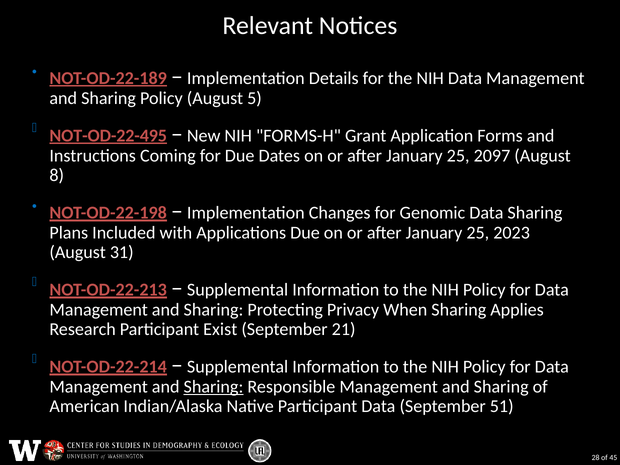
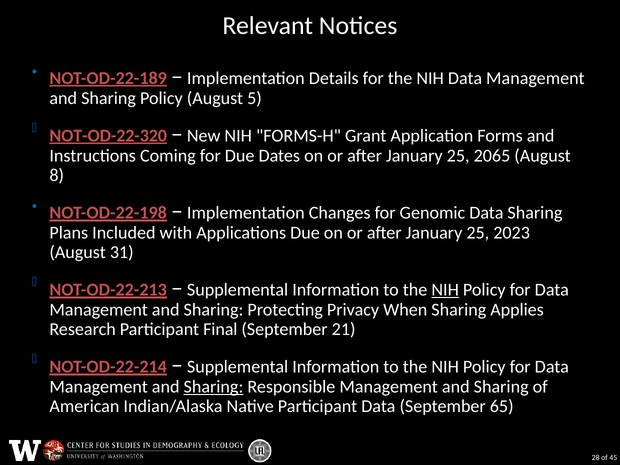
NOT-OD-22-495: NOT-OD-22-495 -> NOT-OD-22-320 (108, 136)
2097: 2097 -> 2065 (492, 156)
NIH underline: none -> present (445, 290)
Exist: Exist -> Final (220, 329)
51: 51 -> 65 (502, 406)
